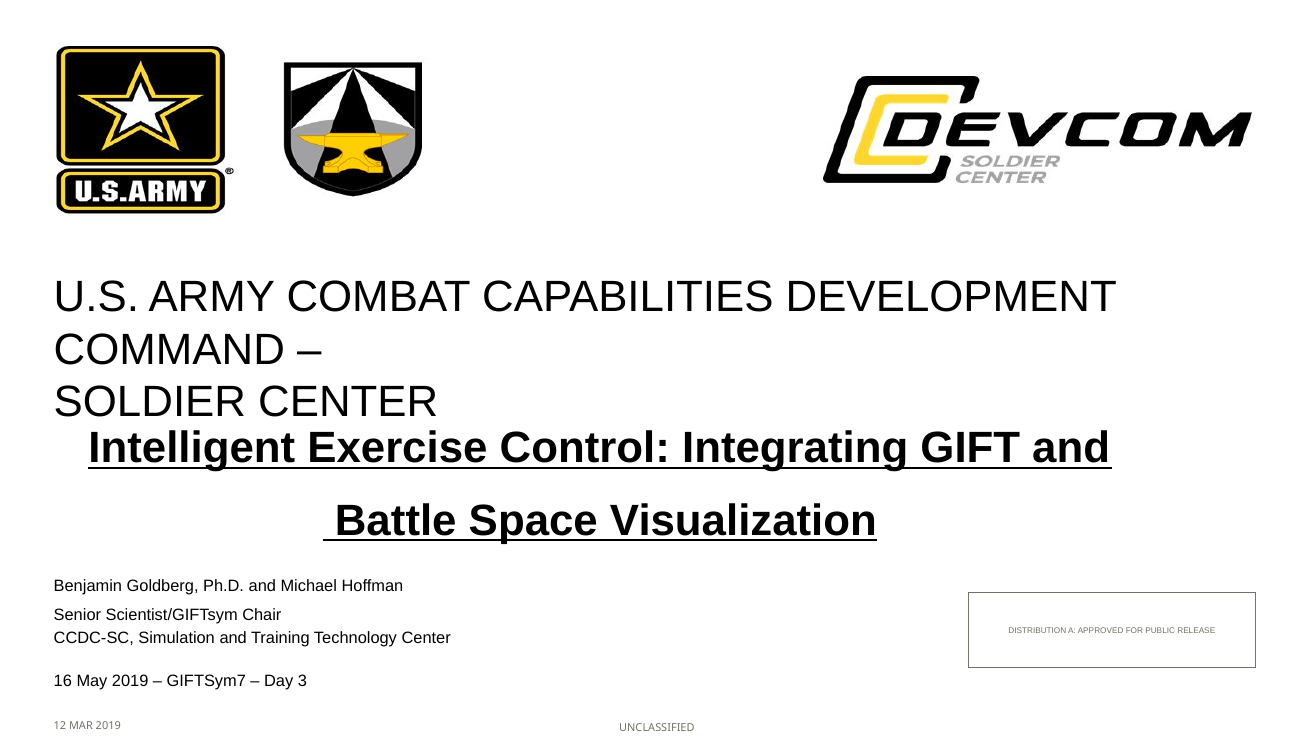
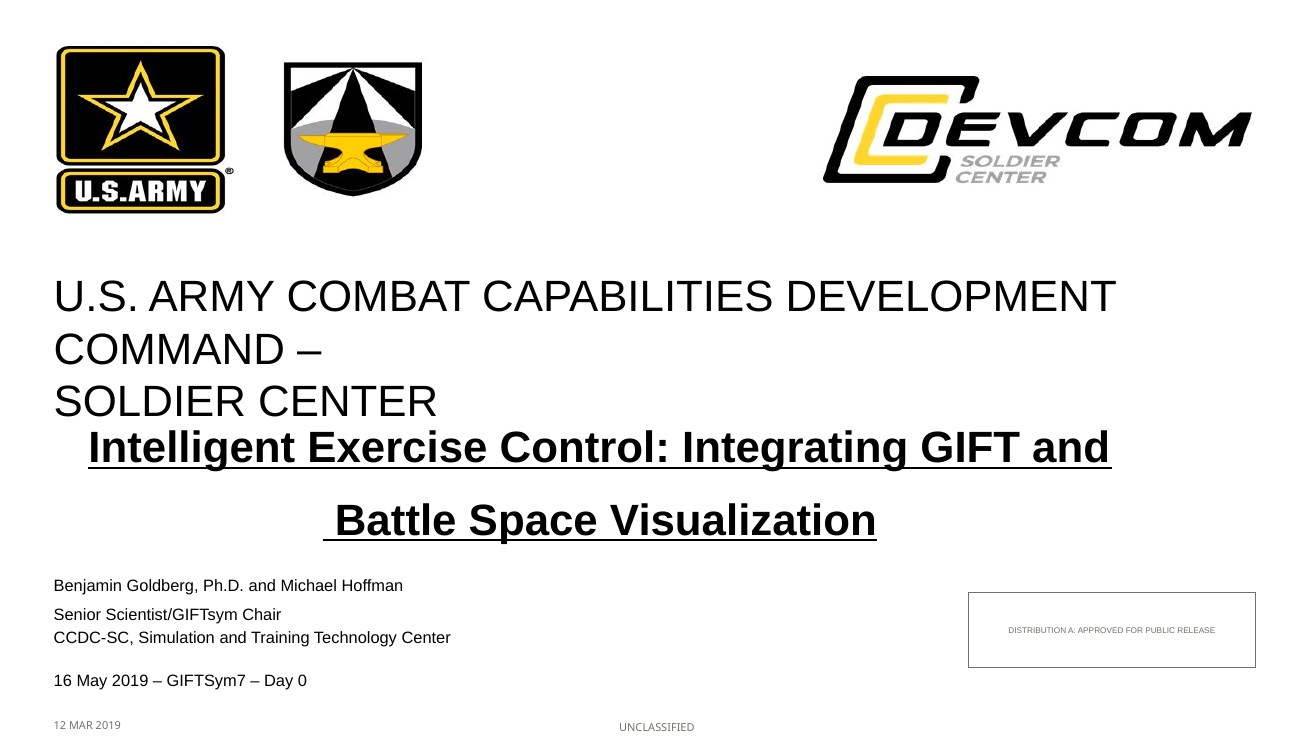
3: 3 -> 0 (302, 681)
